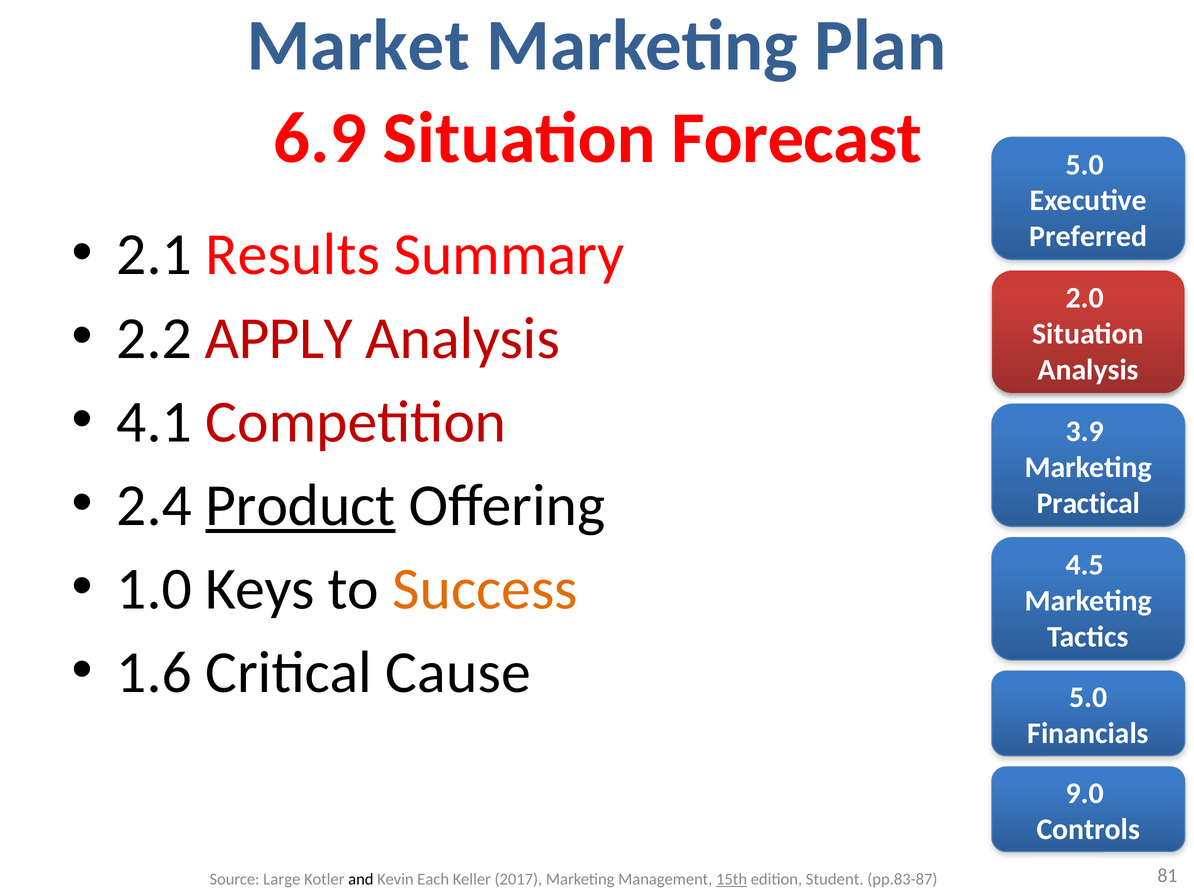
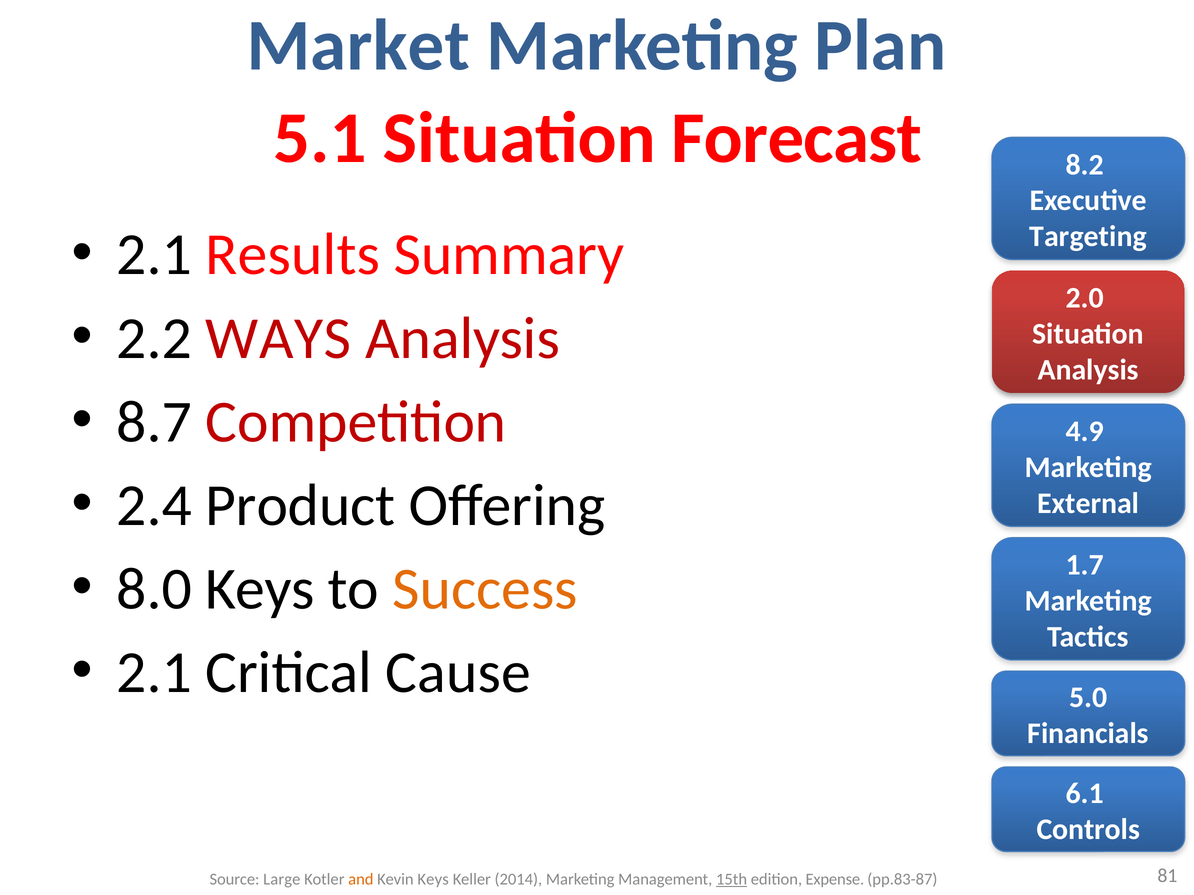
6.9: 6.9 -> 5.1 (320, 138)
5.0: 5.0 -> 8.2 (1085, 165)
Preferred: Preferred -> Targeting (1088, 236)
APPLY: APPLY -> WAYS (278, 338)
4.1: 4.1 -> 8.7 (154, 422)
3.9: 3.9 -> 4.9 (1085, 432)
Product underline: present -> none (300, 506)
Practical: Practical -> External (1088, 503)
4.5: 4.5 -> 1.7 (1085, 565)
1.0: 1.0 -> 8.0 (154, 589)
1.6: 1.6 -> 2.1 (154, 673)
9.0: 9.0 -> 6.1 (1085, 794)
and colour: black -> orange (361, 880)
Kevin Each: Each -> Keys (433, 880)
2017: 2017 -> 2014 (518, 880)
Student: Student -> Expense (835, 880)
